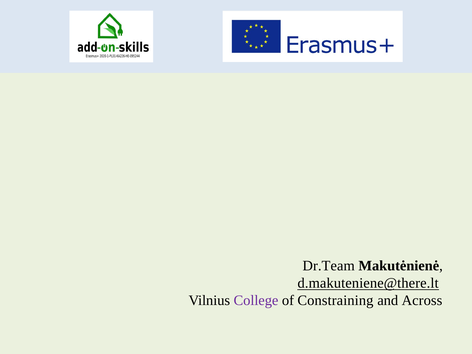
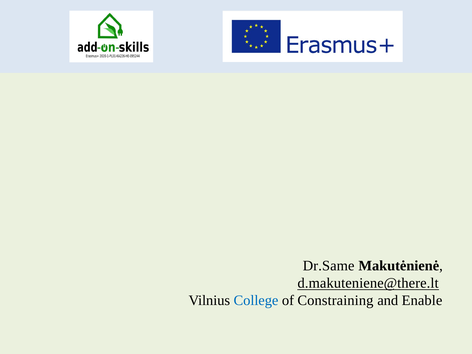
Dr.Team: Dr.Team -> Dr.Same (329, 266)
College colour: purple -> blue (256, 300)
Across: Across -> Enable (422, 300)
